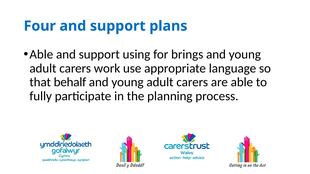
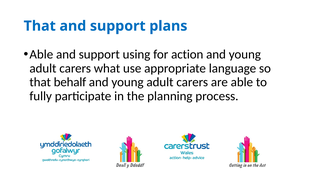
Four: Four -> That (40, 26)
brings: brings -> action (187, 54)
work: work -> what (107, 68)
